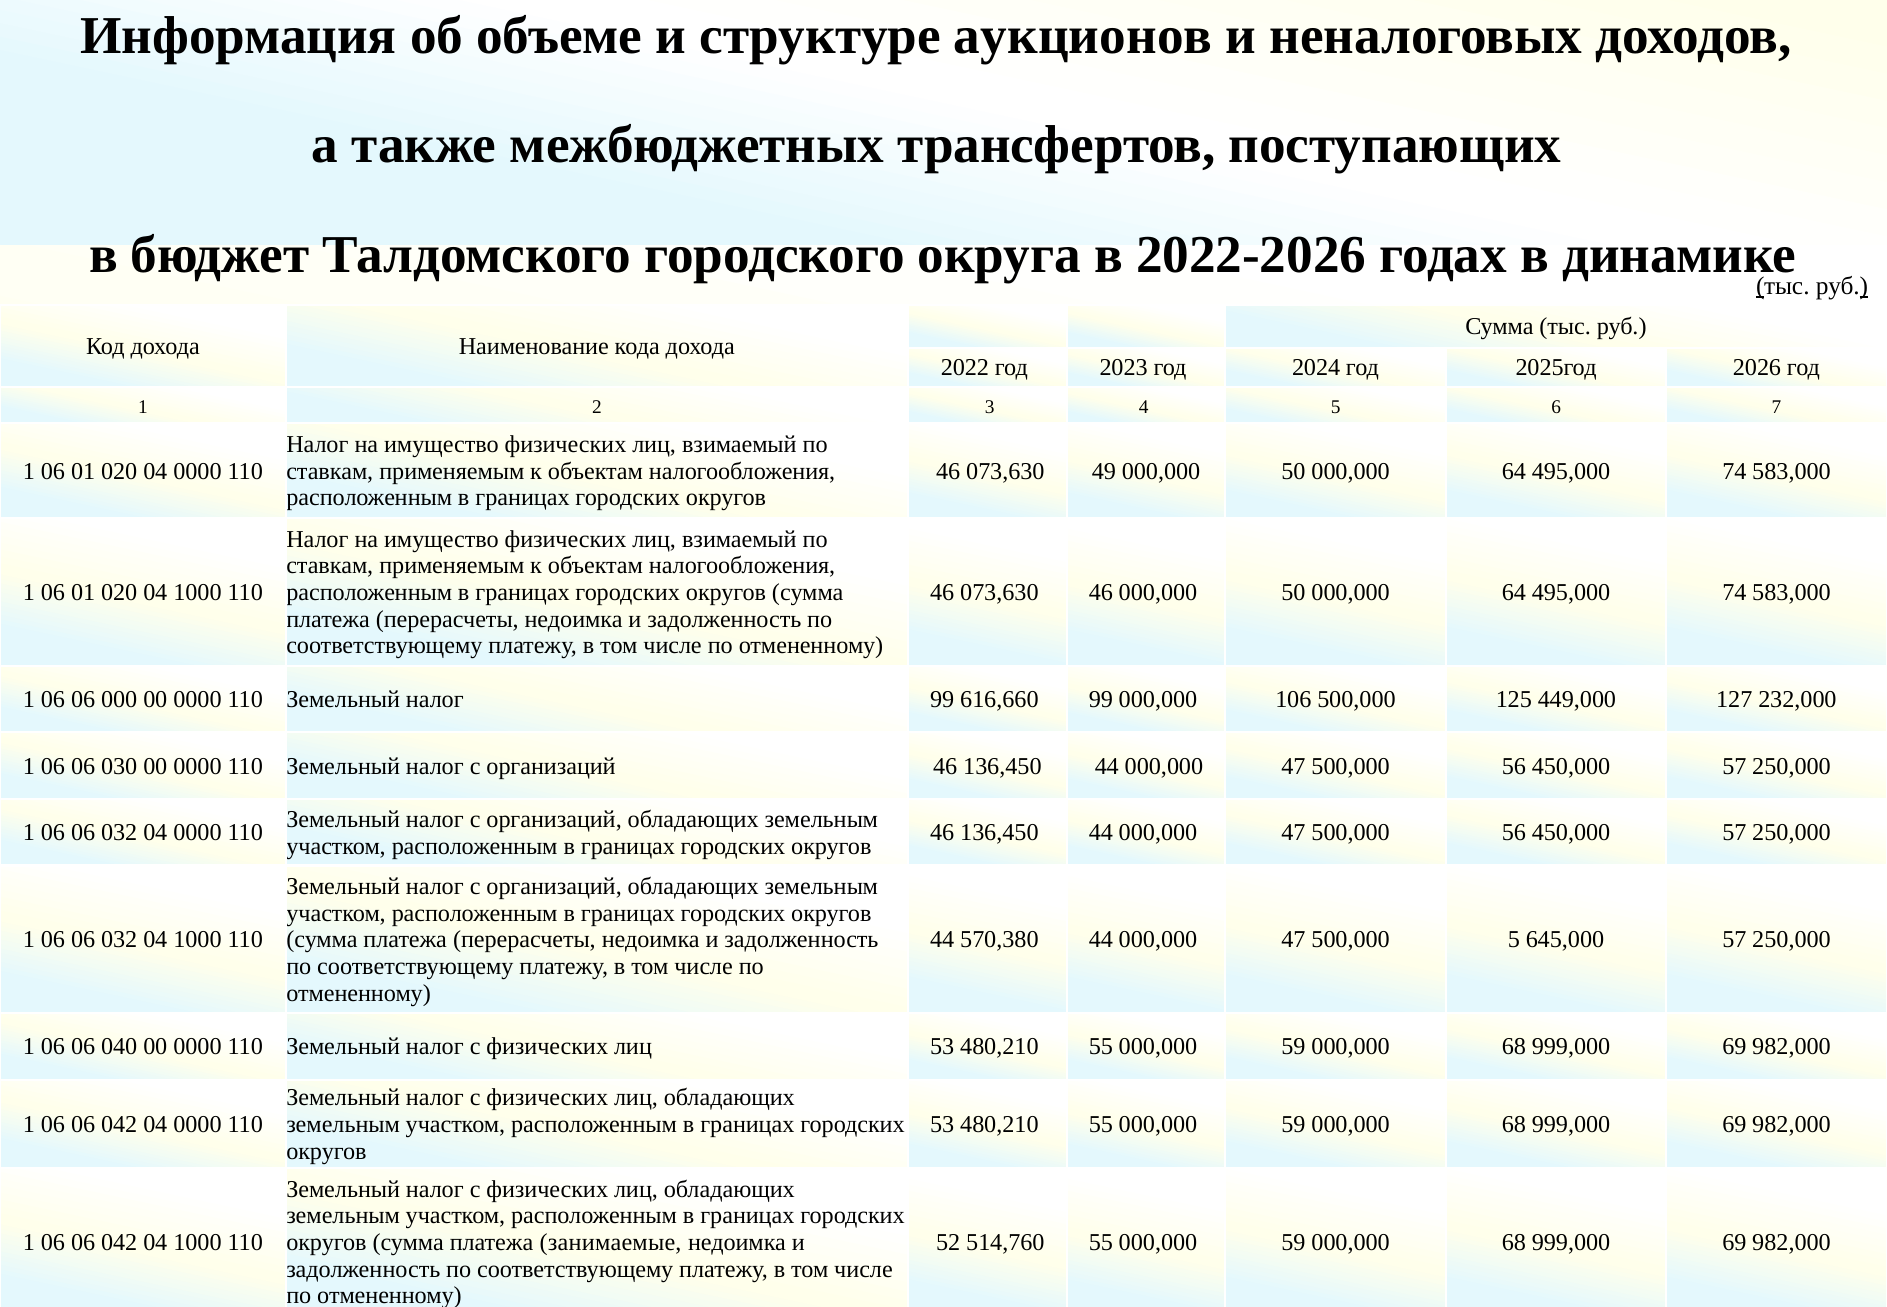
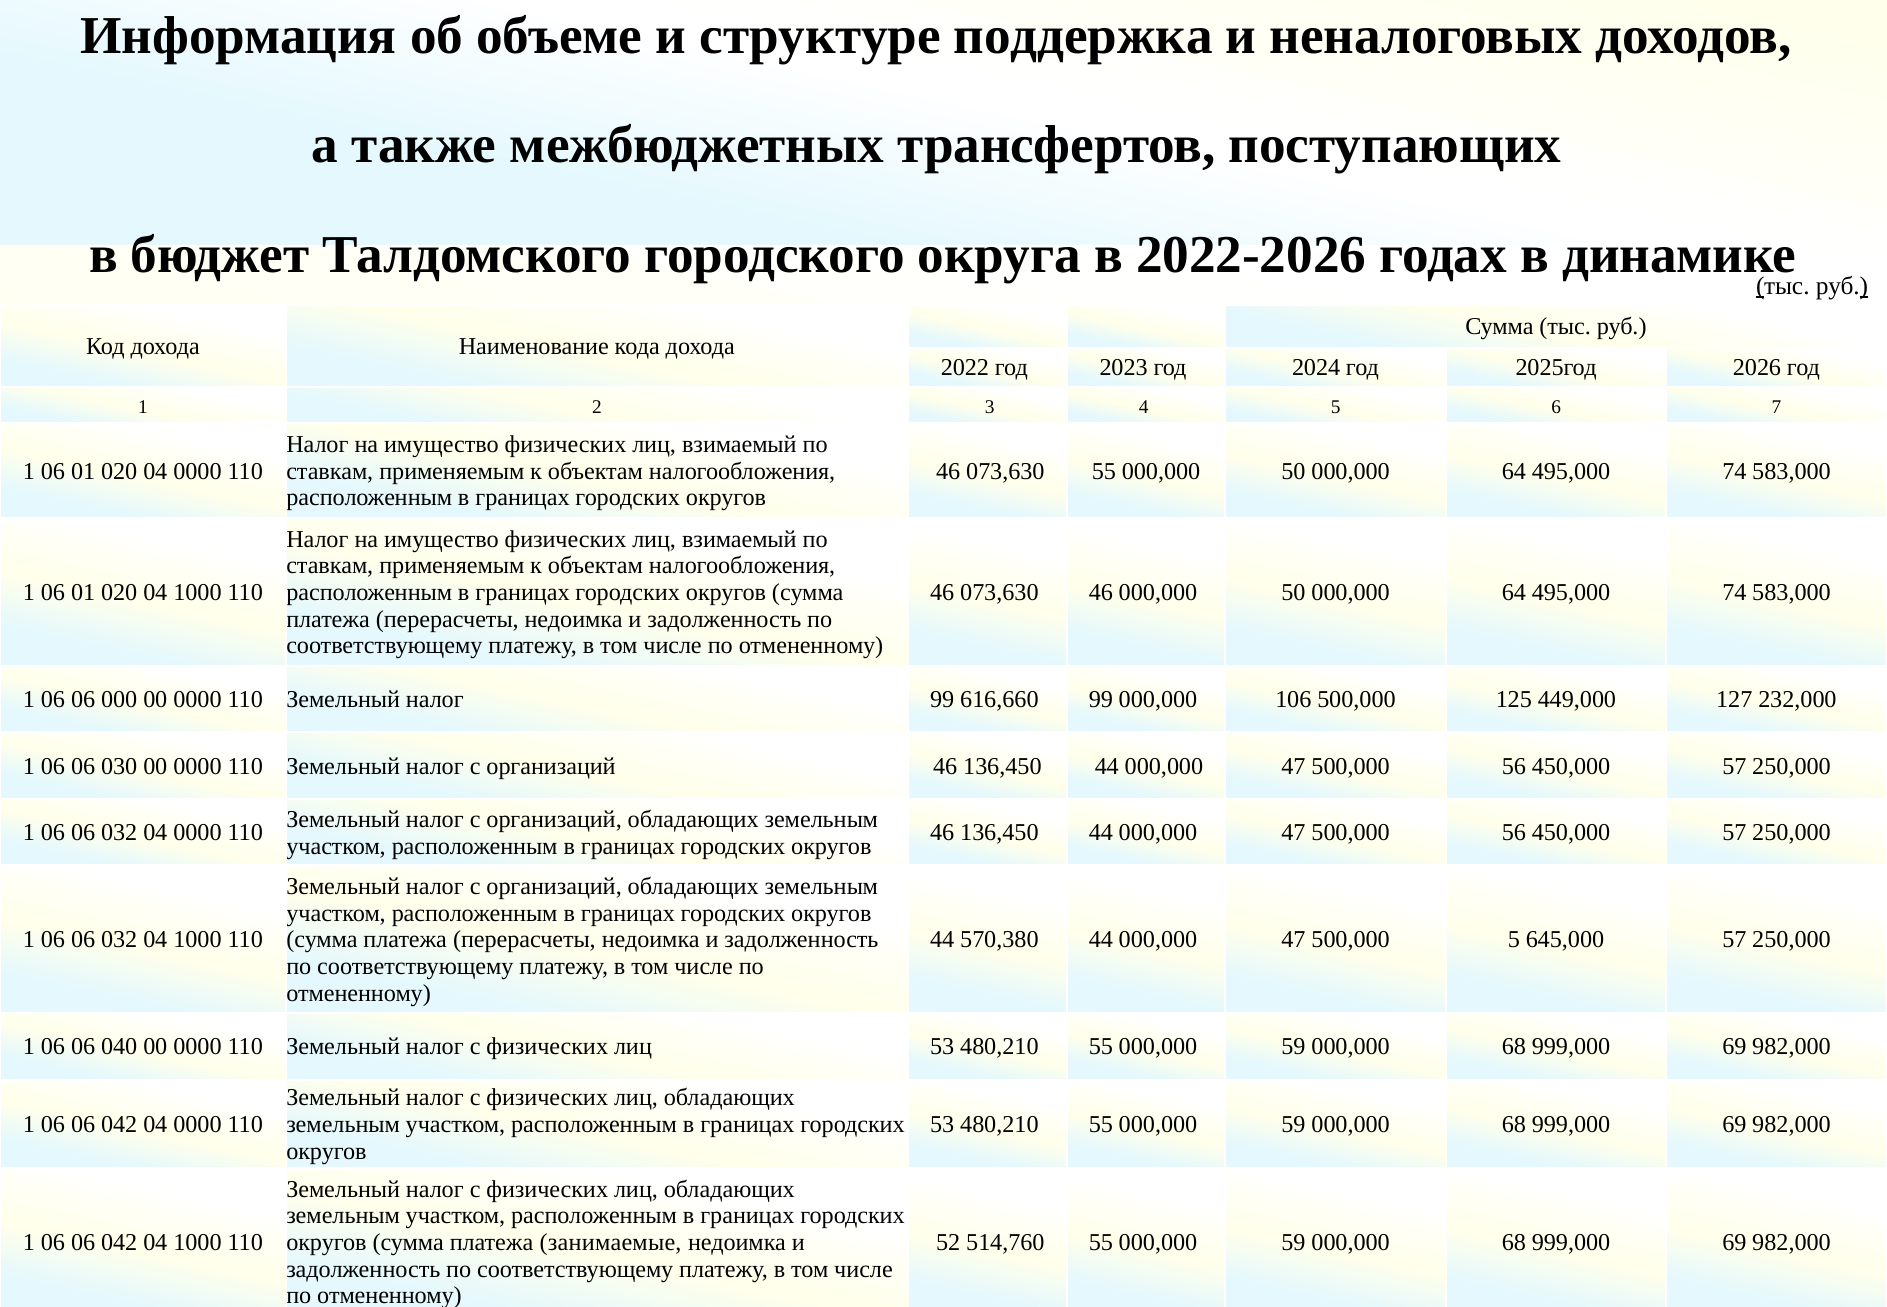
аукционов: аукционов -> поддержка (1083, 36)
073,630 49: 49 -> 55 (1104, 471)
